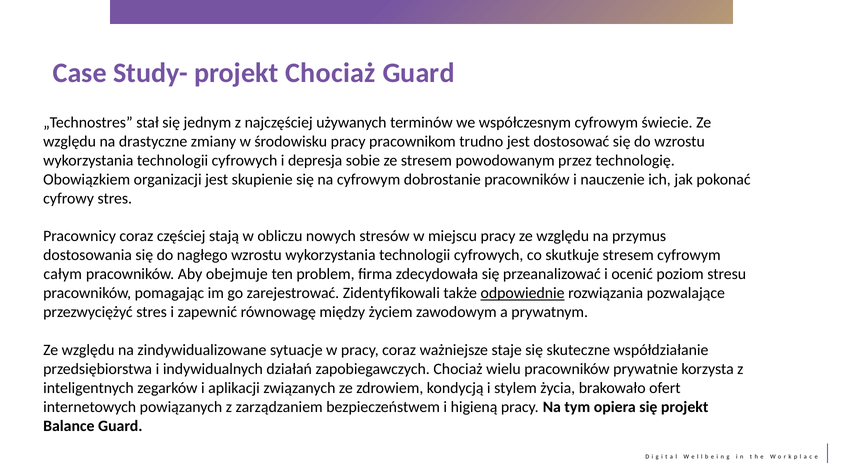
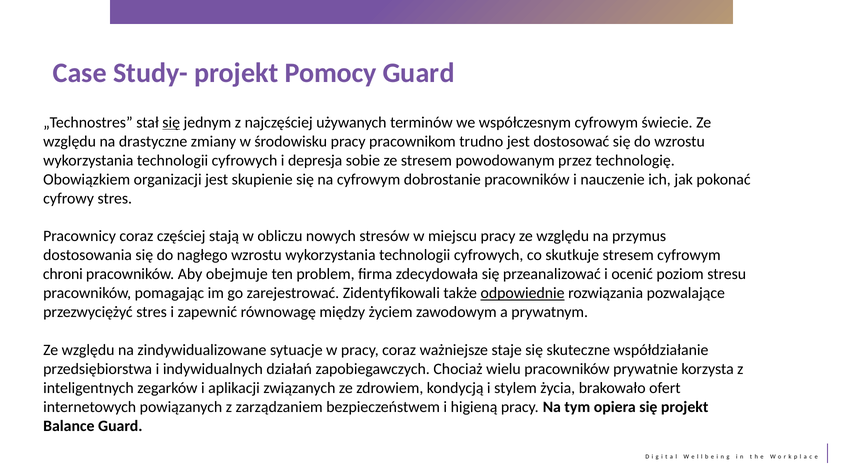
projekt Chociaż: Chociaż -> Pomocy (331, 73)
się underline: none -> present (171, 123)
całym: całym -> chroni (63, 274)
